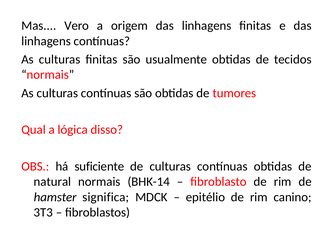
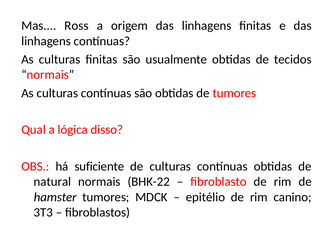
Vero: Vero -> Ross (77, 26)
BHK-14: BHK-14 -> BHK-22 (149, 182)
hamster significa: significa -> tumores (106, 197)
